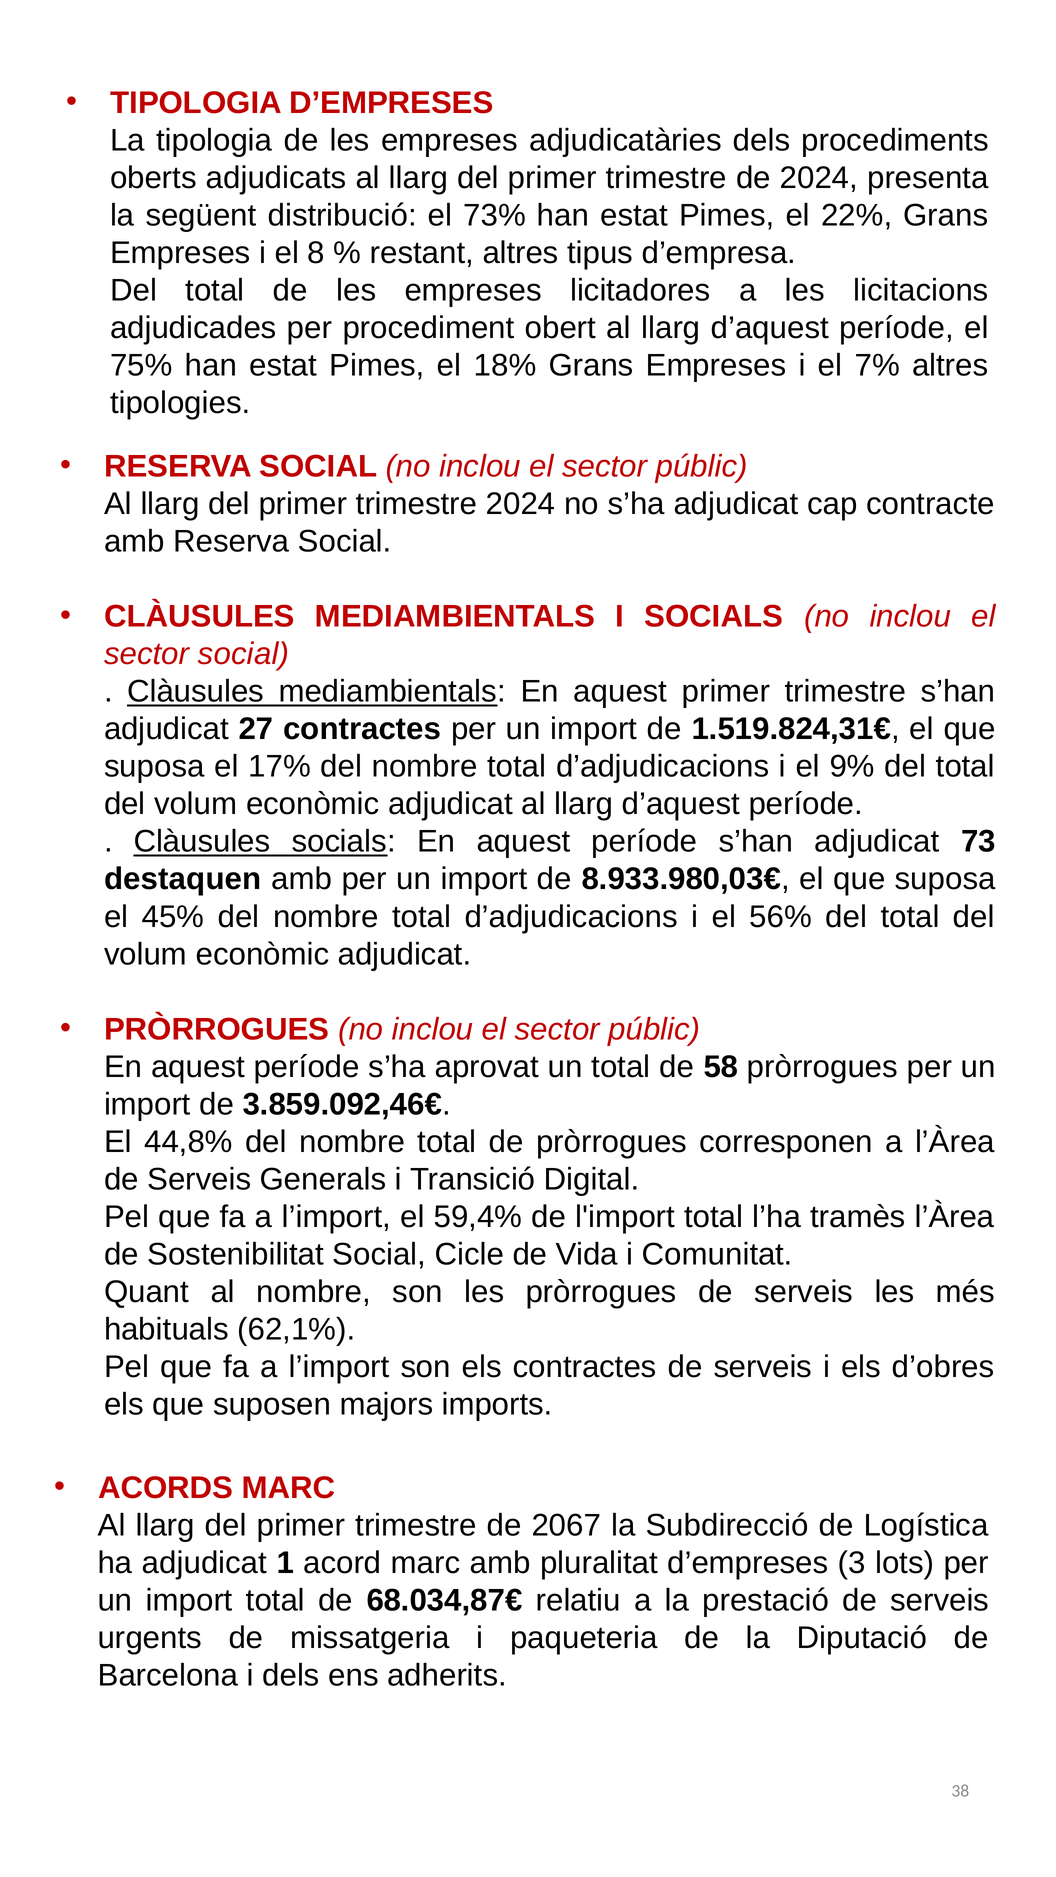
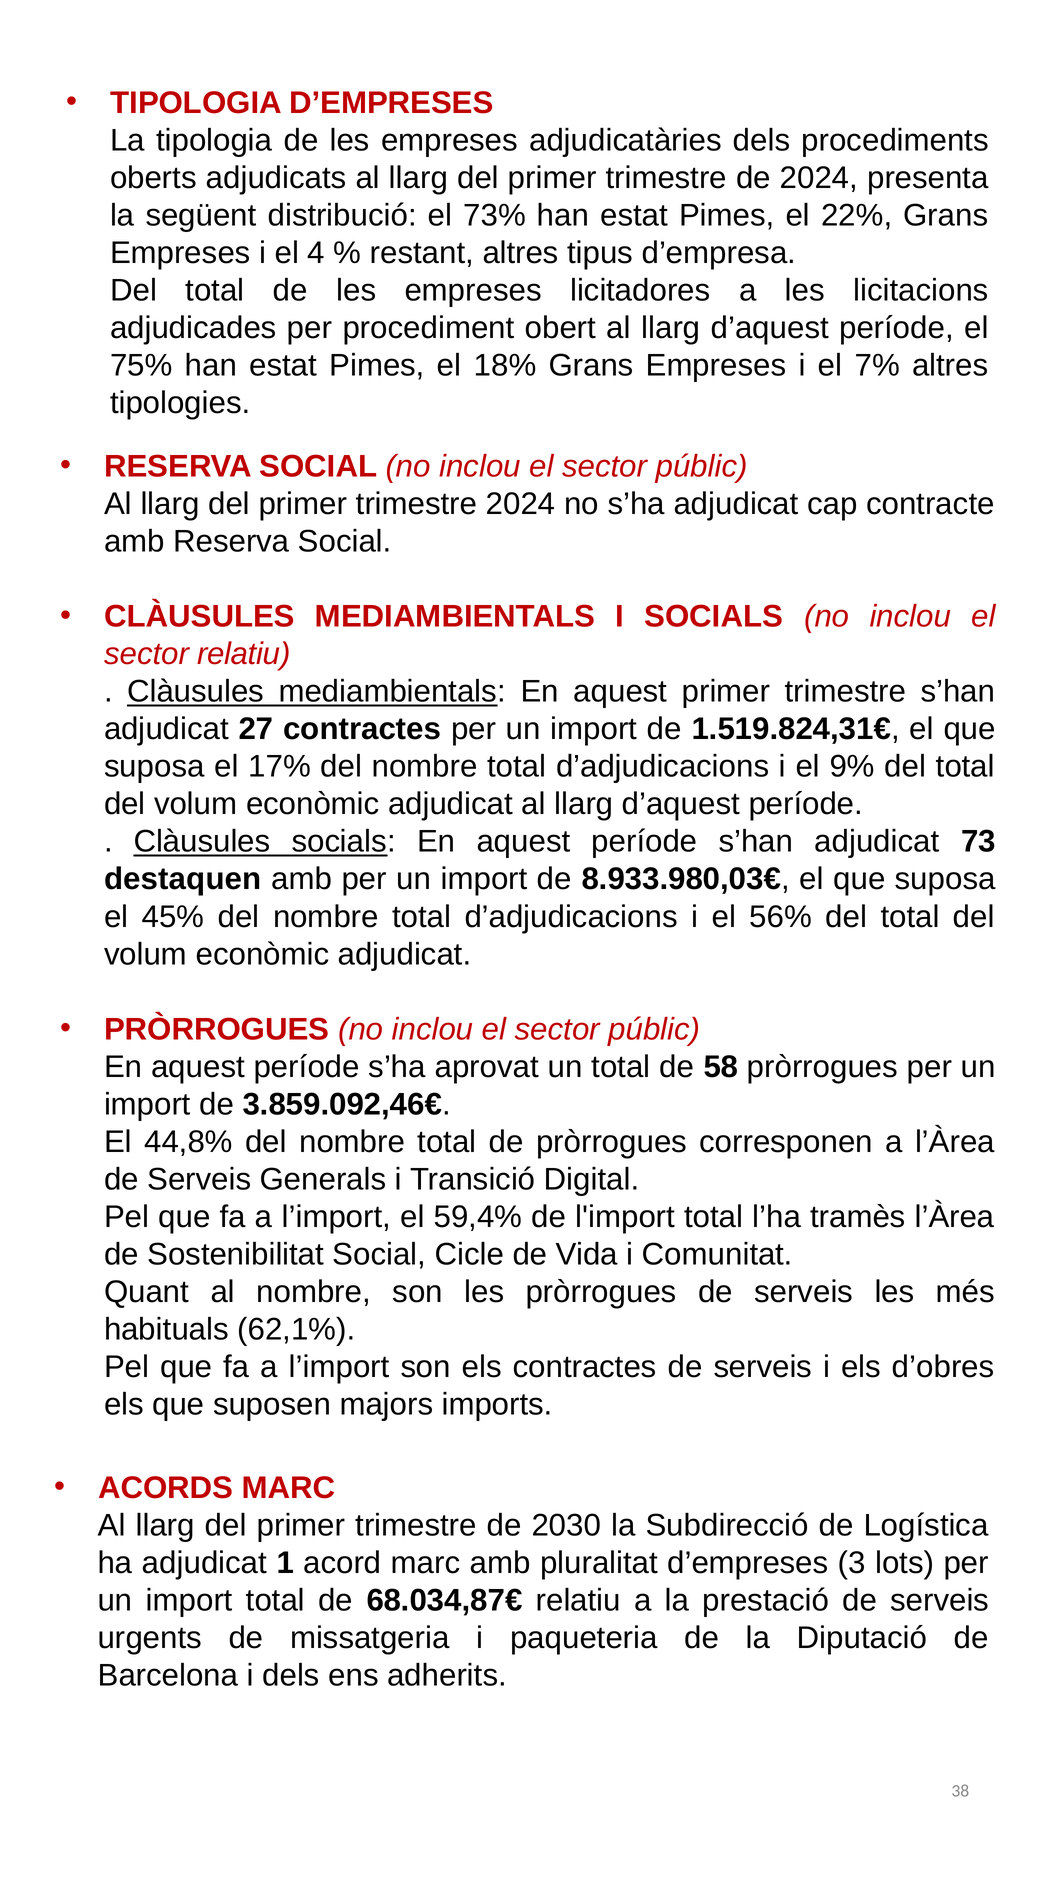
8: 8 -> 4 (316, 253)
sector social: social -> relatiu (244, 654)
2067: 2067 -> 2030 (566, 1526)
